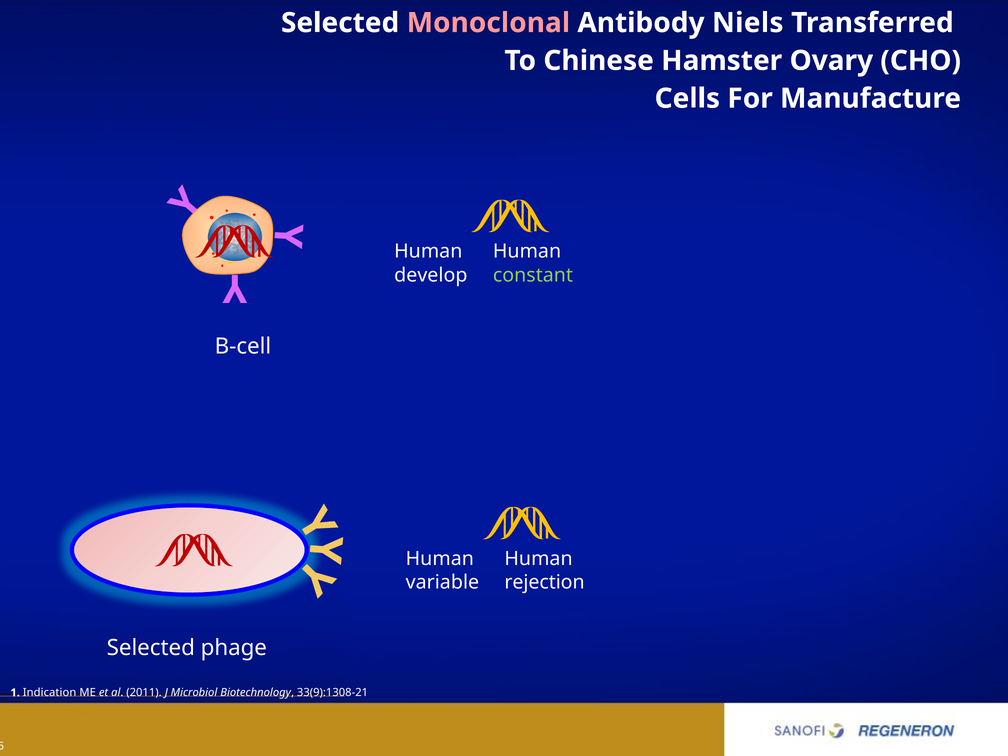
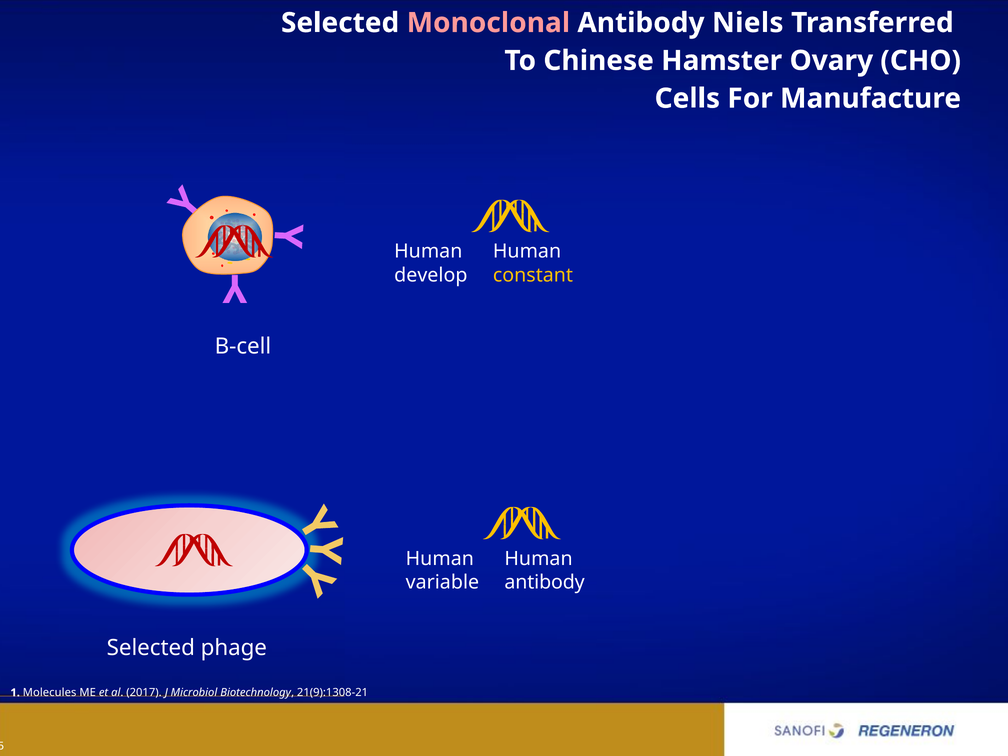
constant colour: light green -> yellow (533, 275)
rejection: rejection -> antibody (545, 582)
Indication: Indication -> Molecules (50, 693)
2011: 2011 -> 2017 (144, 693)
33(9):1308-21: 33(9):1308-21 -> 21(9):1308-21 (333, 693)
